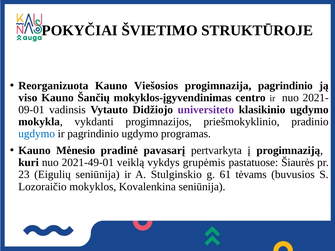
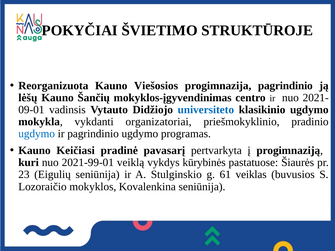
viso: viso -> lėšų (28, 98)
universiteto colour: purple -> blue (206, 110)
progimnazijos: progimnazijos -> organizatoriai (159, 122)
Mėnesio: Mėnesio -> Keičiasi (76, 151)
2021-49-01: 2021-49-01 -> 2021-99-01 (88, 163)
grupėmis: grupėmis -> kūrybinės (204, 163)
tėvams: tėvams -> veiklas (251, 175)
